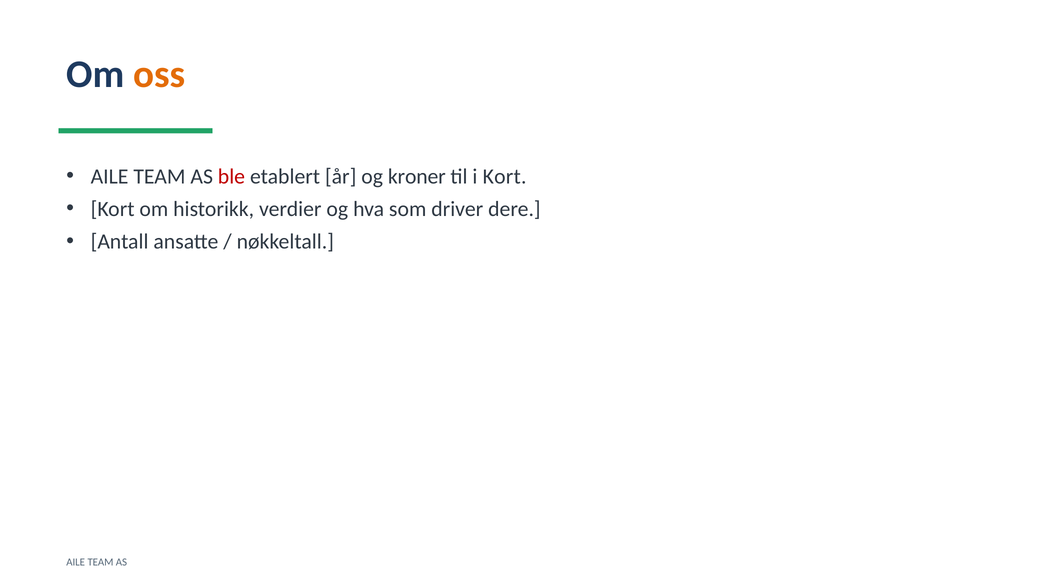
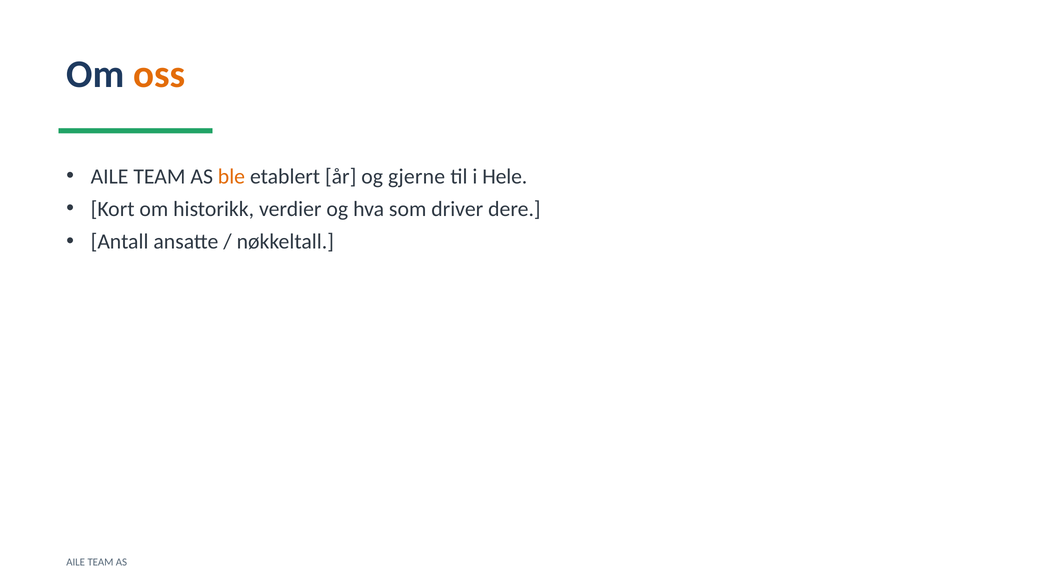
ble colour: red -> orange (231, 176)
kroner: kroner -> gjerne (417, 176)
i Kort: Kort -> Hele (505, 176)
